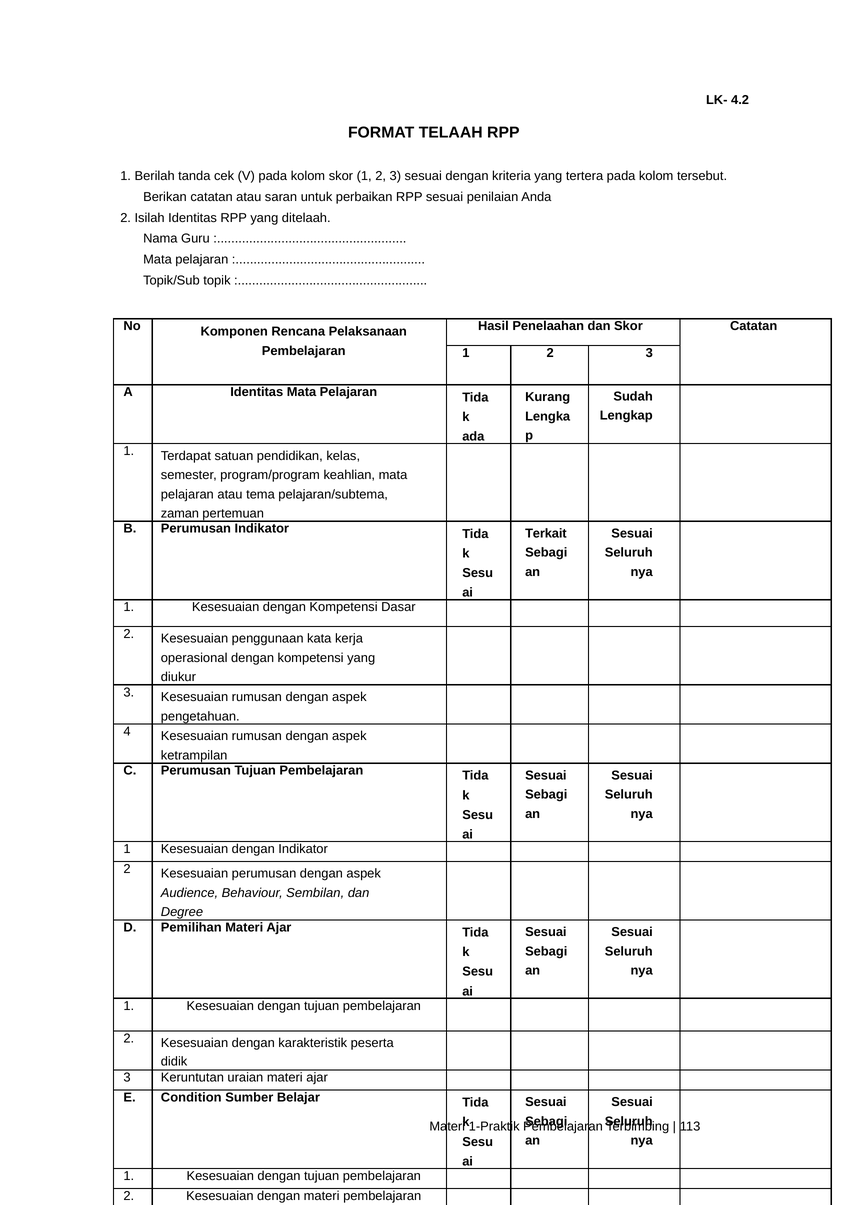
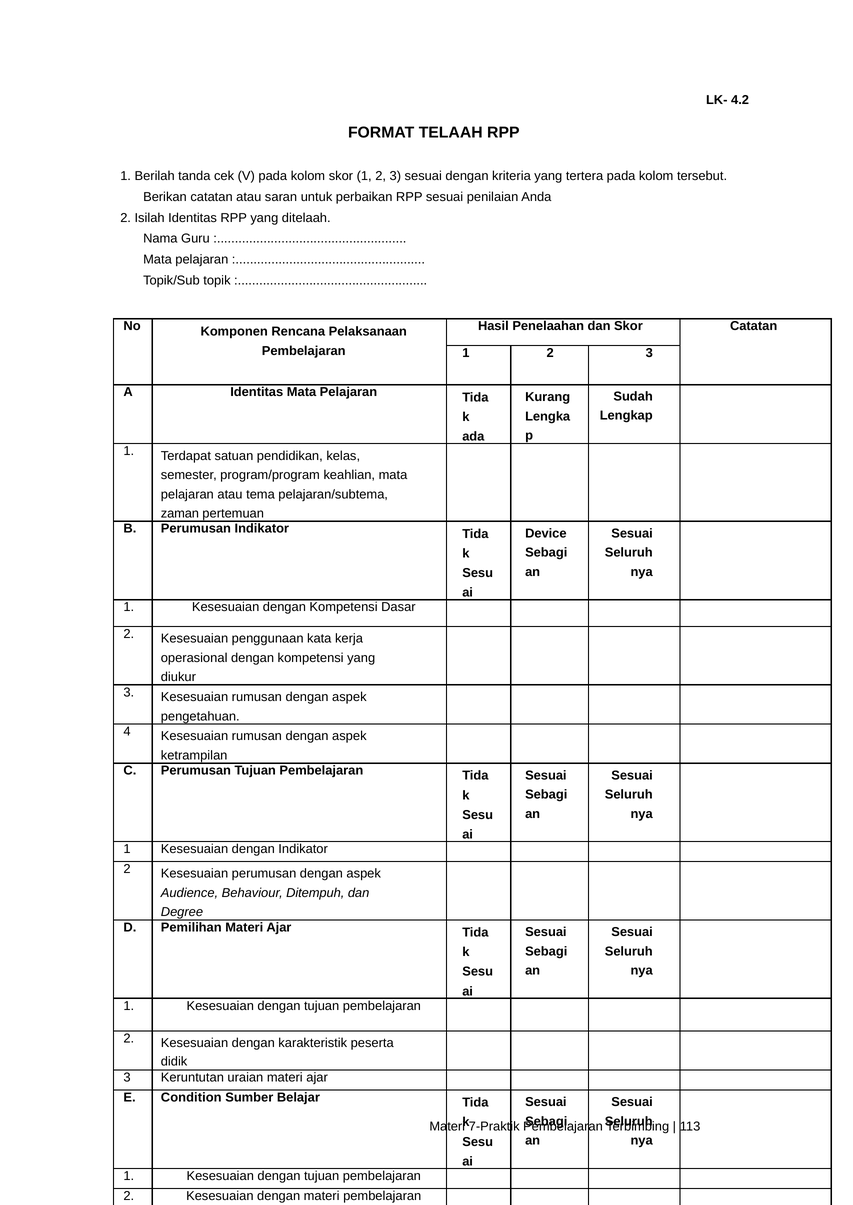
Terkait: Terkait -> Device (546, 534)
Sembilan: Sembilan -> Ditempuh (315, 894)
1-Praktik: 1-Praktik -> 7-Praktik (494, 1127)
